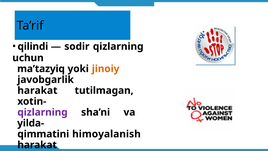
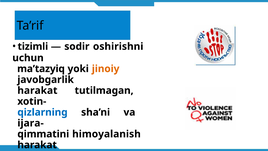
qilindi: qilindi -> tizimli (33, 46)
sodir qizlarning: qizlarning -> oshirishni (118, 46)
qizlarning colour: purple -> blue (42, 112)
yilda-: yilda- -> ijara- (31, 123)
